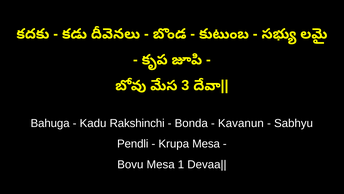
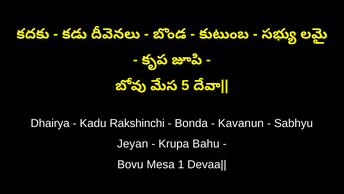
3: 3 -> 5 (185, 85)
Bahuga: Bahuga -> Dhairya (50, 123)
Pendli: Pendli -> Jeyan (133, 144)
Krupa Mesa: Mesa -> Bahu (206, 144)
